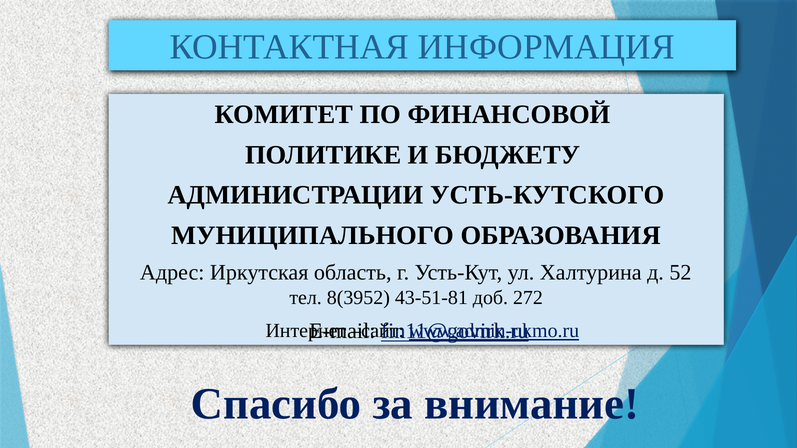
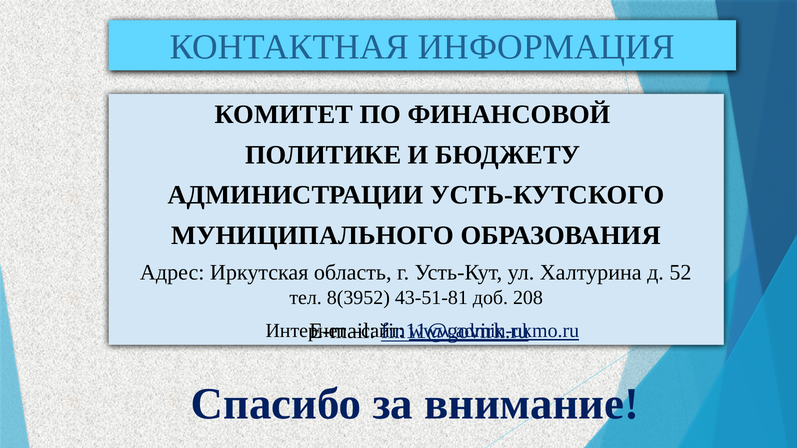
272: 272 -> 208 (528, 298)
